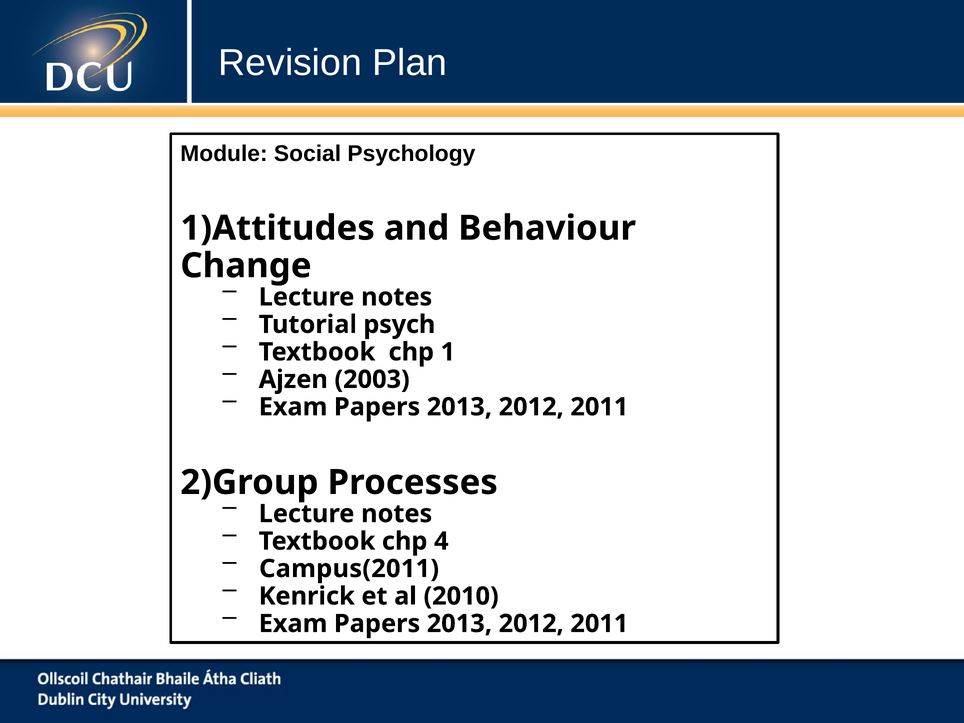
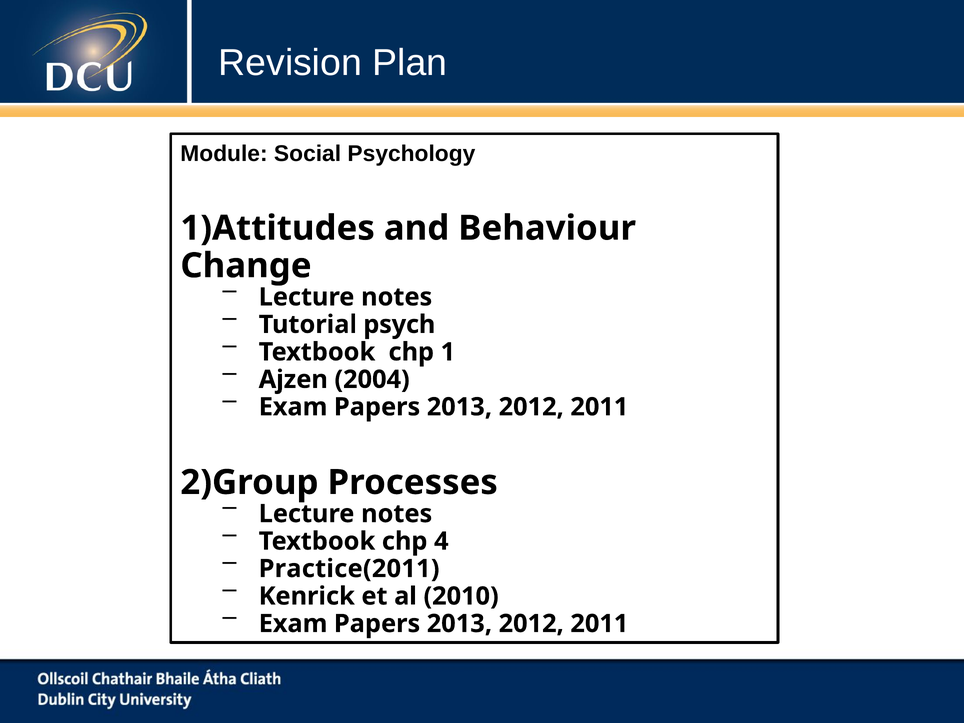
2003: 2003 -> 2004 (372, 379)
Campus(2011: Campus(2011 -> Practice(2011 (349, 569)
